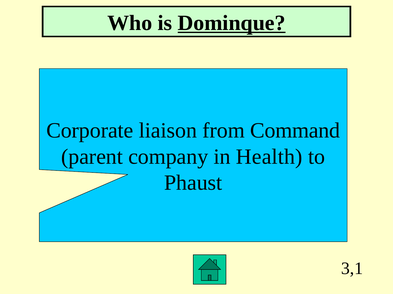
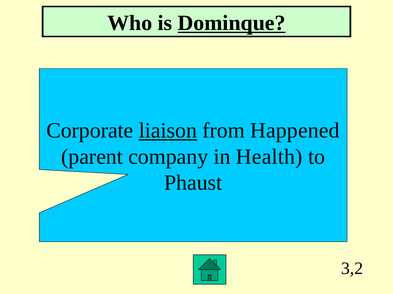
liaison underline: none -> present (168, 131)
Command: Command -> Happened (295, 131)
3,1: 3,1 -> 3,2 (352, 269)
